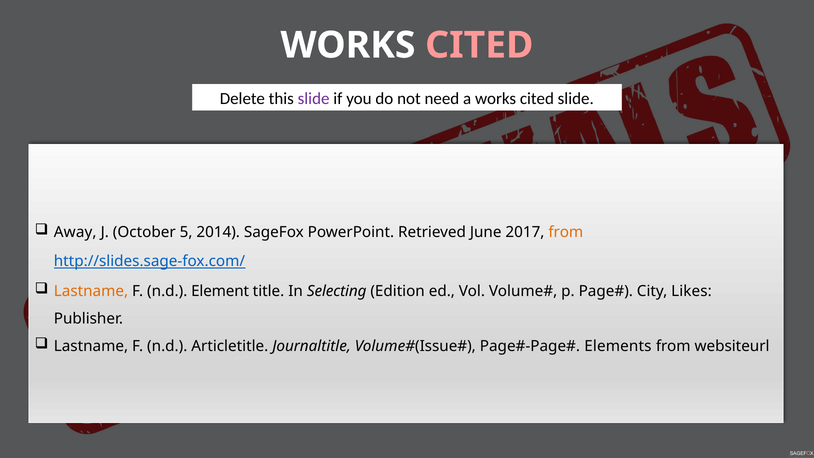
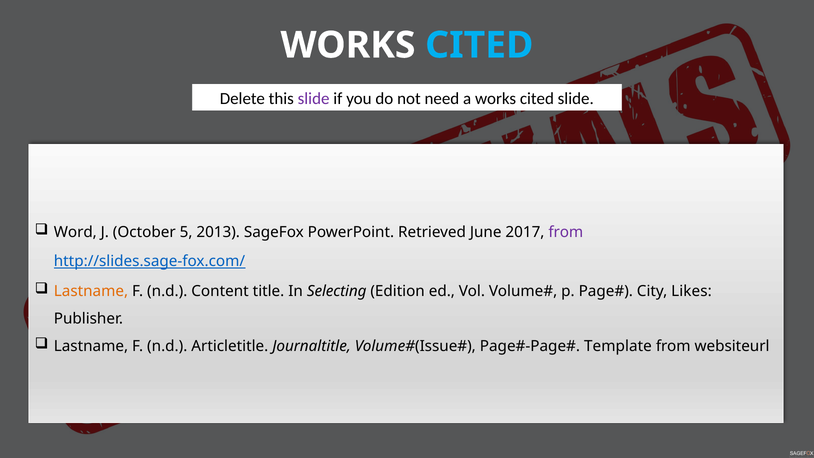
CITED colour: pink -> light blue (479, 45)
Away: Away -> Word (75, 232)
2014: 2014 -> 2013 (218, 232)
from colour: orange -> purple (566, 232)
Element: Element -> Content (220, 291)
Elements: Elements -> Template (618, 346)
